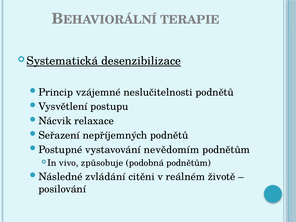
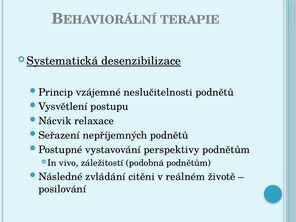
nevědomím: nevědomím -> perspektivy (172, 150)
způsobuje: způsobuje -> záležitostí (102, 163)
